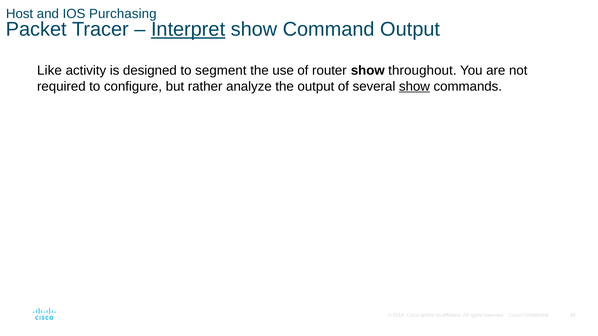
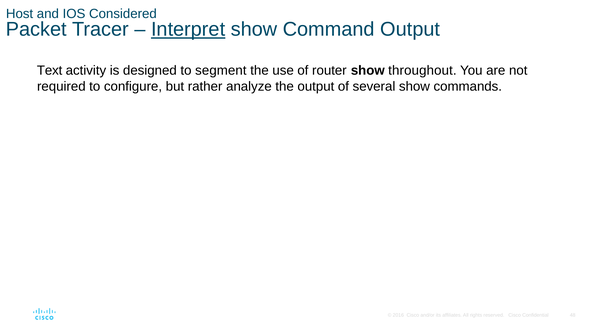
Purchasing: Purchasing -> Considered (123, 14)
Like: Like -> Text (50, 70)
show underline: present -> none (414, 86)
